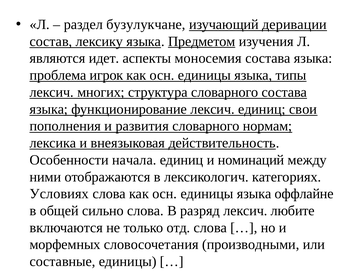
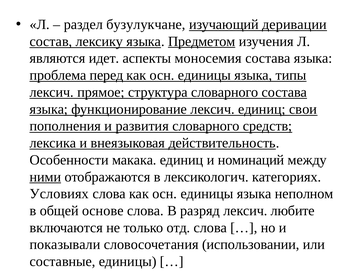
игрок: игрок -> перед (106, 75)
многих: многих -> прямое (101, 92)
нормам: нормам -> средств (267, 126)
начала: начала -> макака (134, 160)
ними underline: none -> present (45, 177)
оффлайне: оффлайне -> неполном (304, 194)
сильно: сильно -> основе (103, 211)
морфемных: морфемных -> показывали (65, 245)
производными: производными -> использовании (251, 245)
